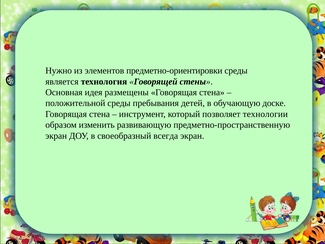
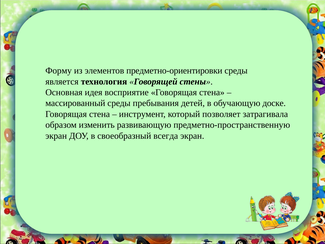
Нужно: Нужно -> Форму (59, 71)
размещены: размещены -> восприятие (127, 92)
положительной: положительной -> массированный (75, 103)
технологии: технологии -> затрагивала (265, 114)
